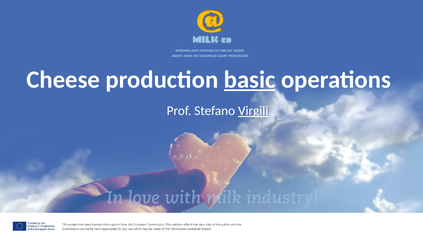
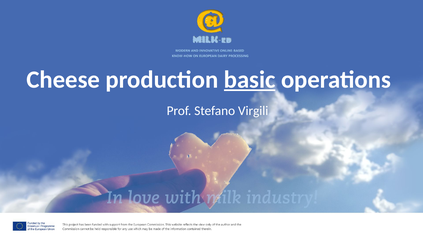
Virgili underline: present -> none (253, 111)
